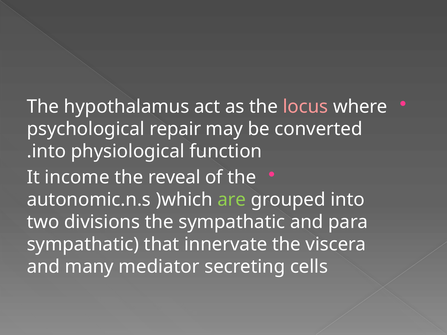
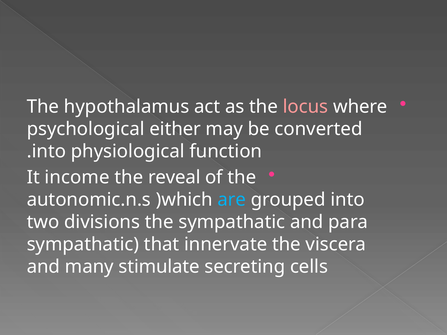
repair: repair -> either (175, 129)
are colour: light green -> light blue (232, 200)
mediator: mediator -> stimulate (159, 267)
